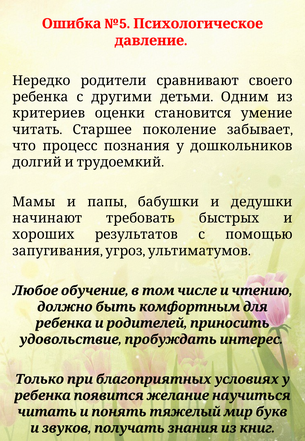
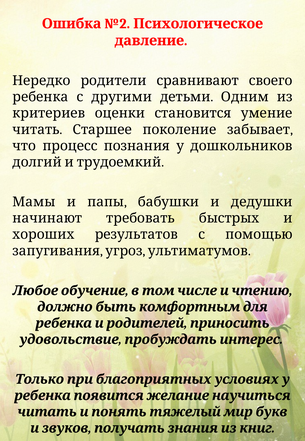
№5: №5 -> №2 (117, 24)
